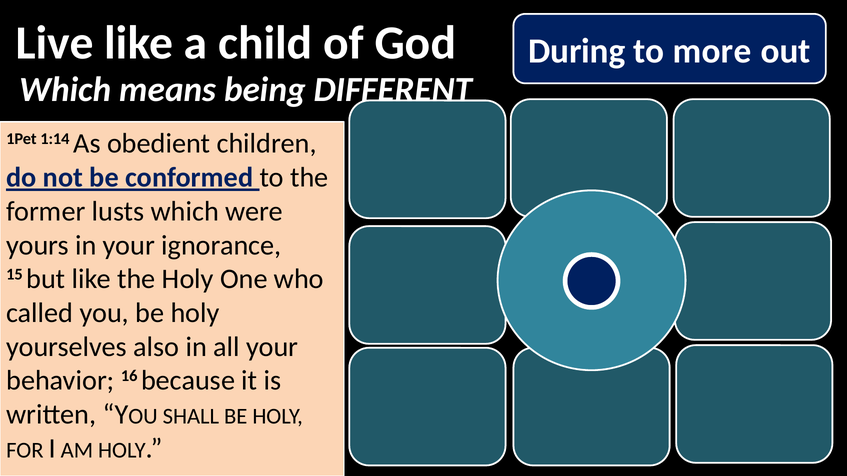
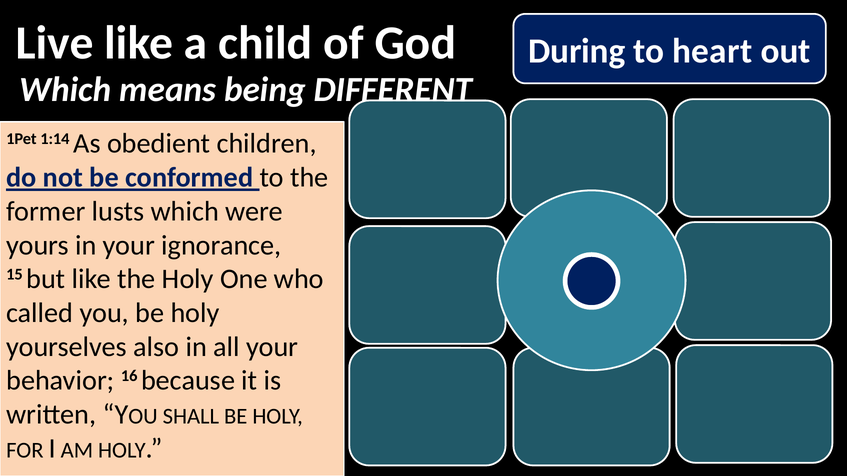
more: more -> heart (712, 51)
